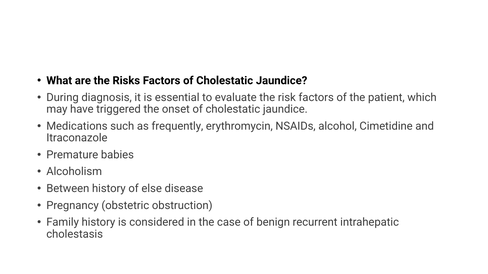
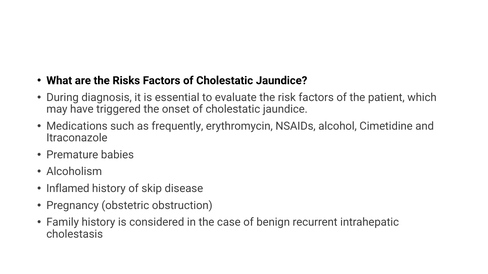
Between: Between -> Inflamed (68, 189)
else: else -> skip (152, 189)
